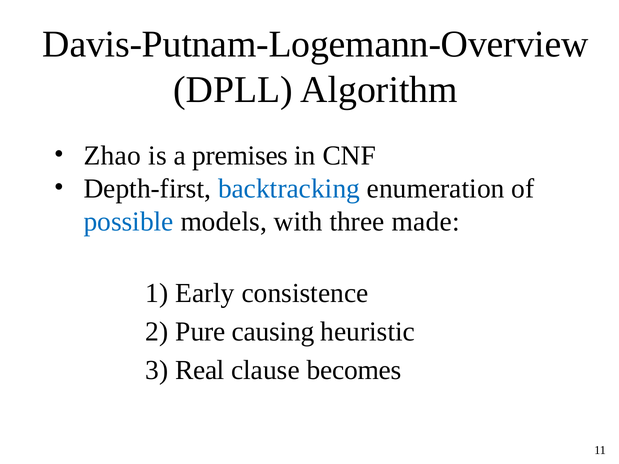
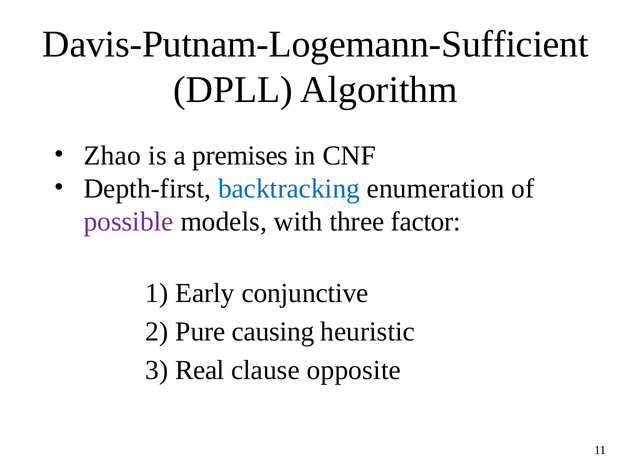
Davis-Putnam-Logemann-Overview: Davis-Putnam-Logemann-Overview -> Davis-Putnam-Logemann-Sufficient (316, 44)
possible colour: blue -> purple (129, 222)
made: made -> factor (426, 222)
consistence: consistence -> conjunctive (305, 293)
becomes: becomes -> opposite (354, 370)
